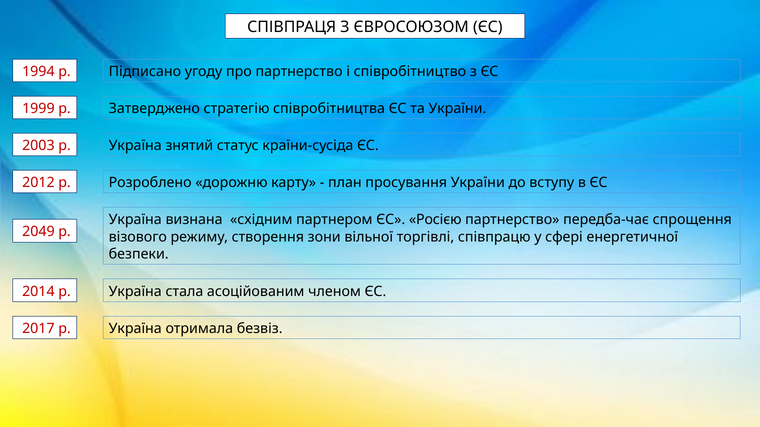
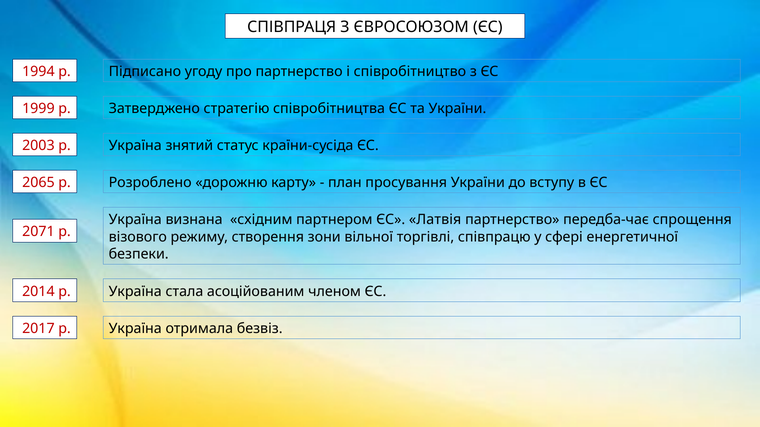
2012: 2012 -> 2065 (38, 183)
Росією: Росією -> Латвія (435, 220)
2049: 2049 -> 2071 (38, 232)
